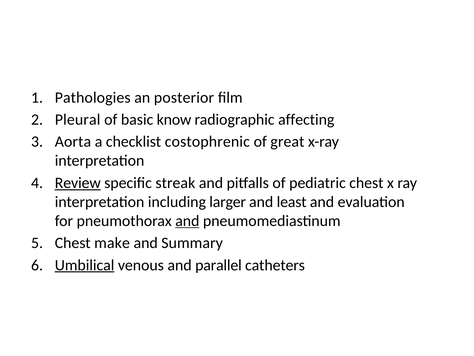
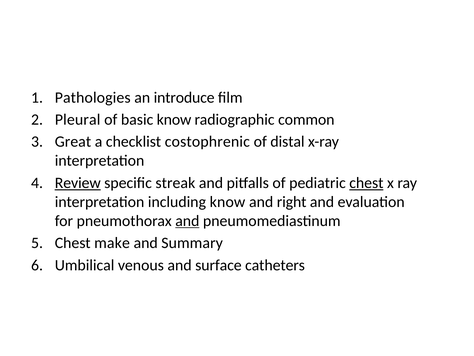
posterior: posterior -> introduce (184, 97)
affecting: affecting -> common (306, 119)
Aorta: Aorta -> Great (73, 142)
great: great -> distal (287, 142)
chest underline: none -> present (366, 183)
including larger: larger -> know (227, 202)
least: least -> right (292, 202)
Umbilical underline: present -> none (85, 265)
parallel: parallel -> surface (218, 265)
